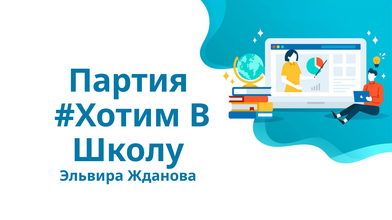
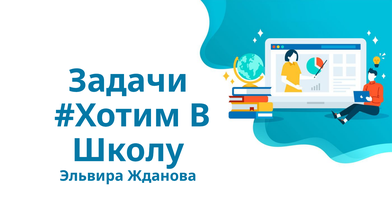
Партия: Партия -> Задачи (128, 81)
